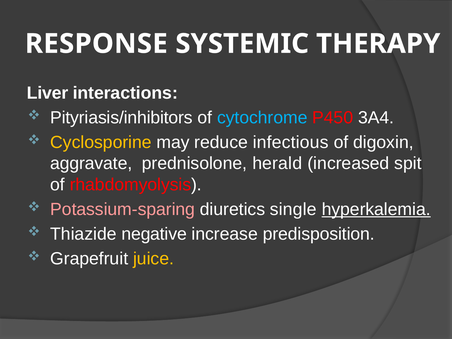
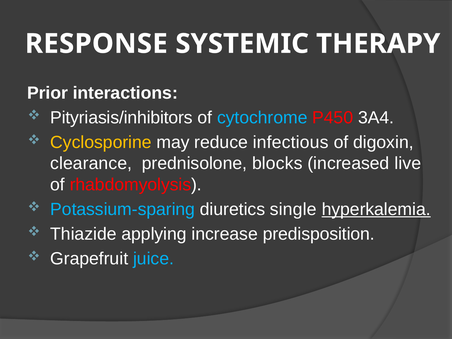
Liver: Liver -> Prior (47, 93)
aggravate: aggravate -> clearance (91, 163)
herald: herald -> blocks (277, 163)
spit: spit -> live (408, 163)
Potassium-sparing colour: pink -> light blue (123, 209)
negative: negative -> applying (154, 234)
juice colour: yellow -> light blue (154, 259)
